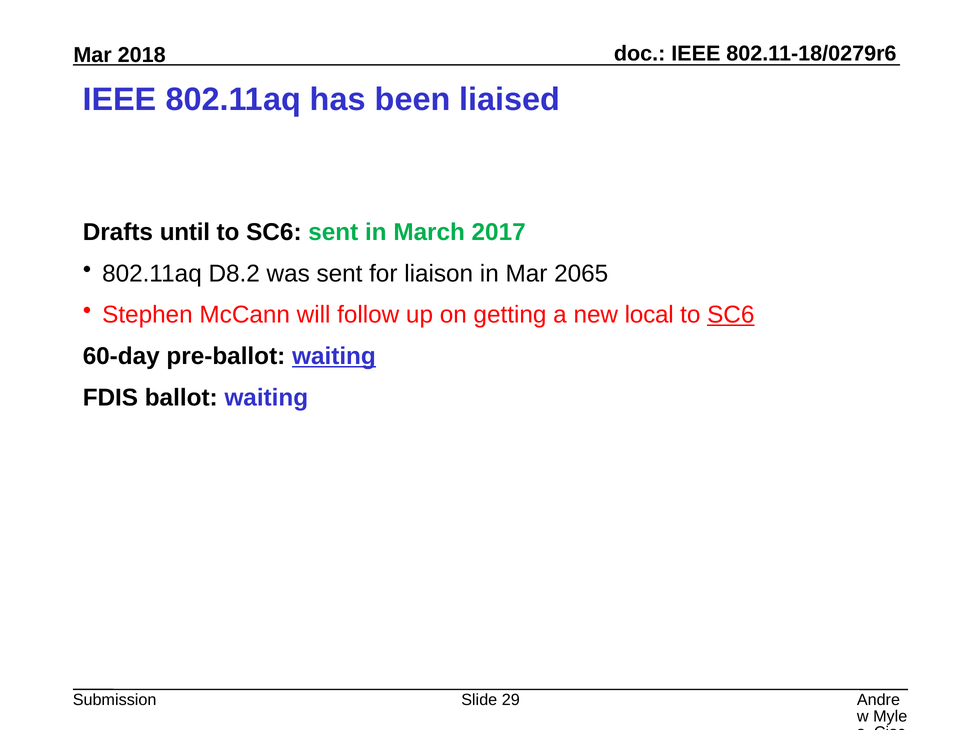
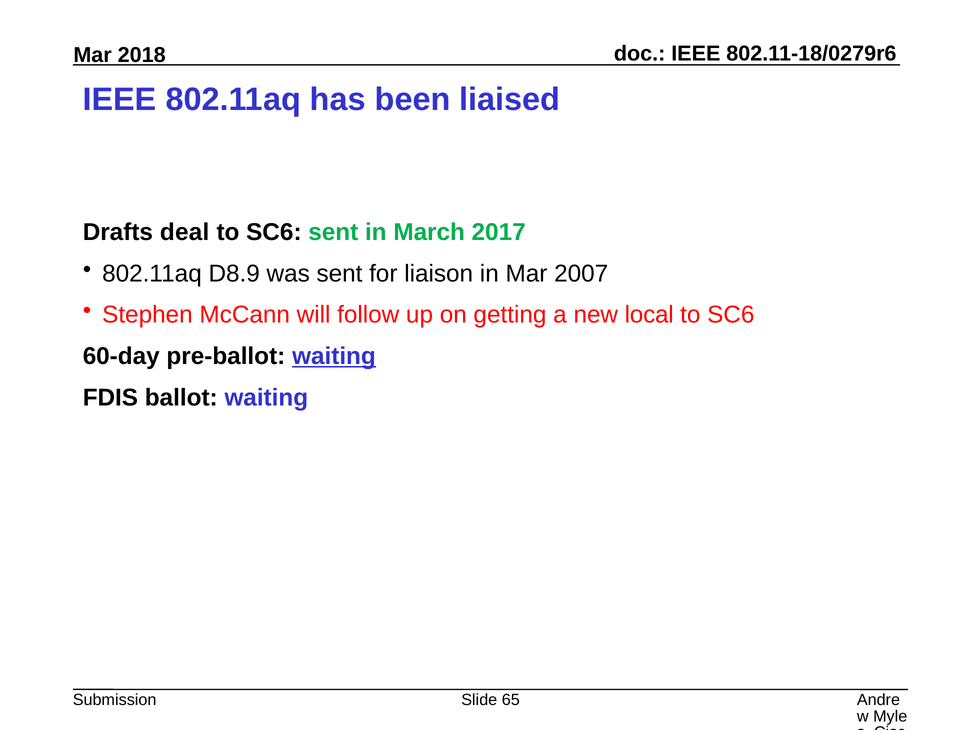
until: until -> deal (185, 232)
D8.2: D8.2 -> D8.9 (234, 273)
2065: 2065 -> 2007 (581, 273)
SC6 underline: present -> none (731, 315)
29: 29 -> 65 (511, 700)
